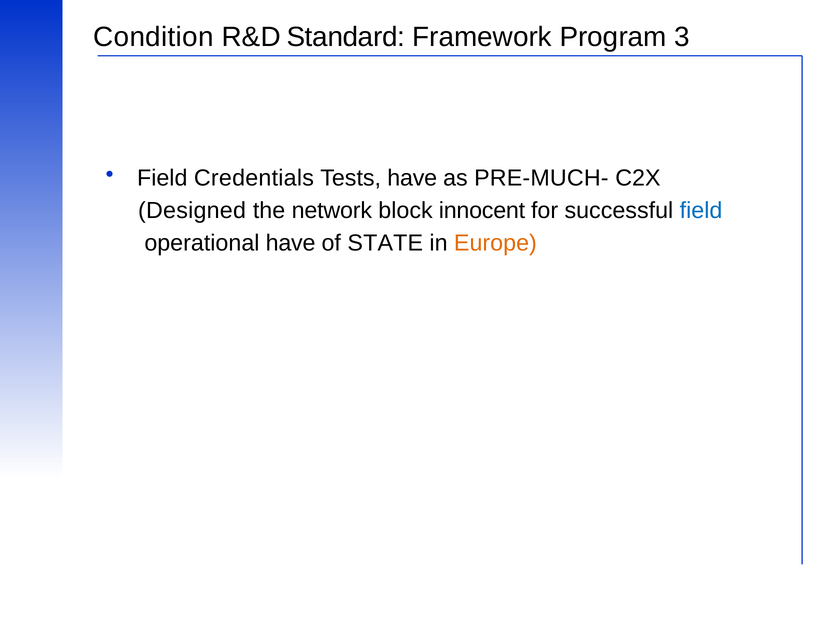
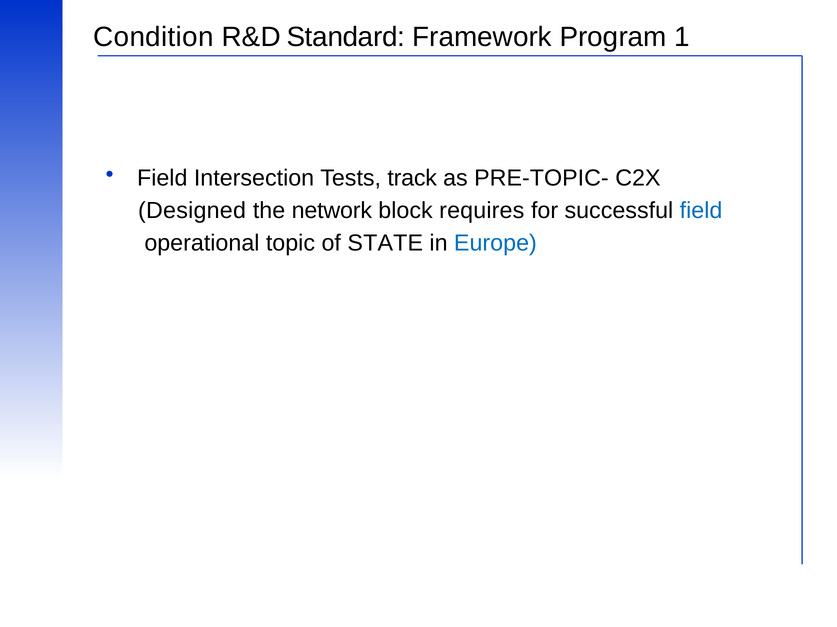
3: 3 -> 1 (682, 37)
Credentials: Credentials -> Intersection (254, 178)
Tests have: have -> track (412, 178)
PRE-MUCH-: PRE-MUCH- -> PRE-TOPIC- (541, 178)
innocent: innocent -> requires (482, 211)
operational have: have -> topic (290, 243)
Europe colour: orange -> blue (495, 243)
